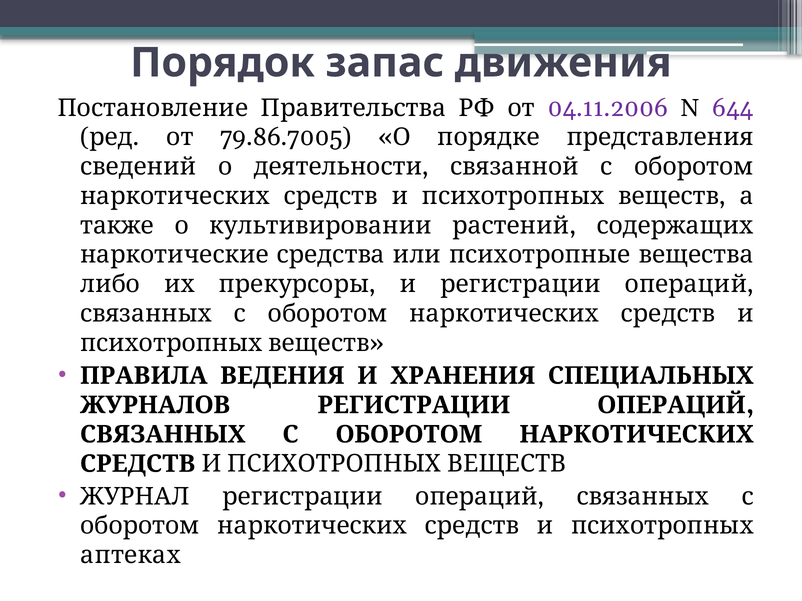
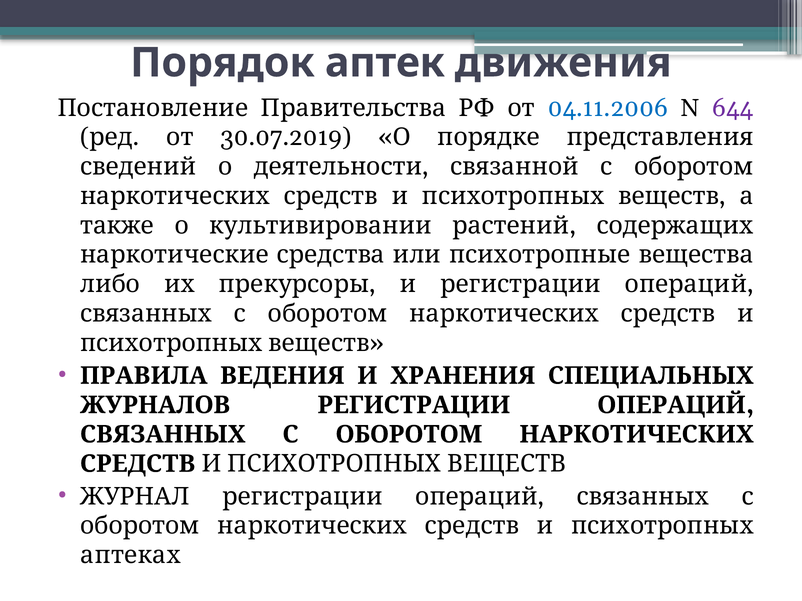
запас: запас -> аптек (385, 63)
04.11.2006 colour: purple -> blue (608, 108)
79.86.7005: 79.86.7005 -> 30.07.2019 (286, 137)
